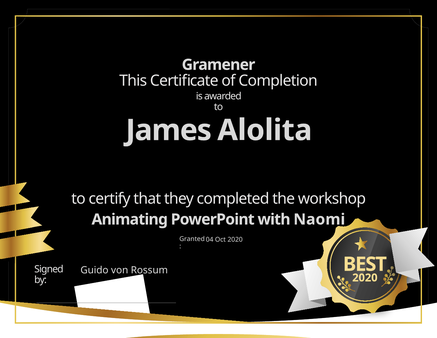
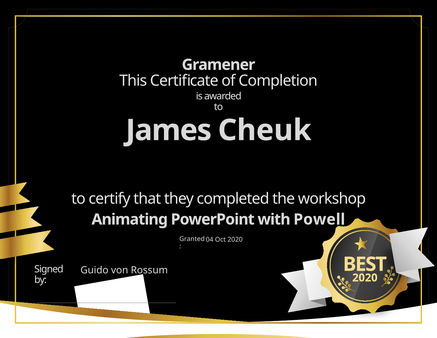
Alolita: Alolita -> Cheuk (265, 130)
Naomi: Naomi -> Powell (319, 219)
